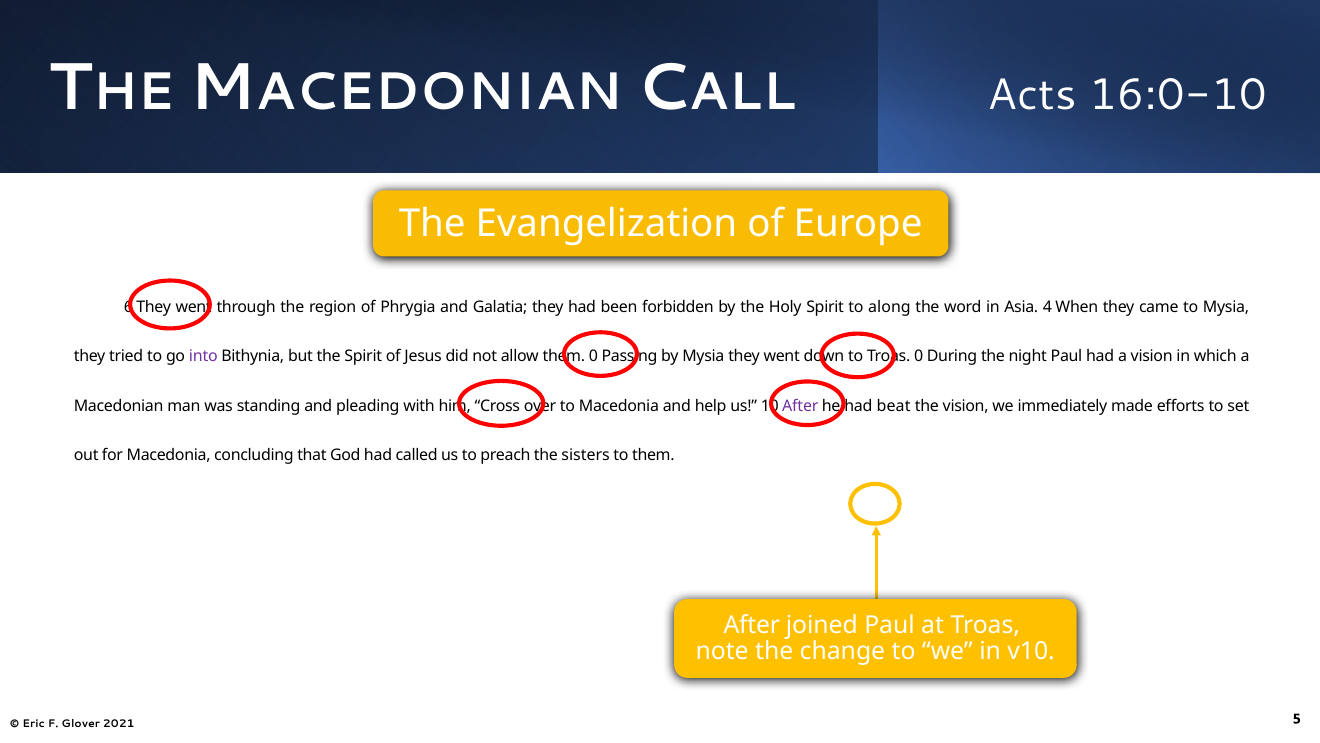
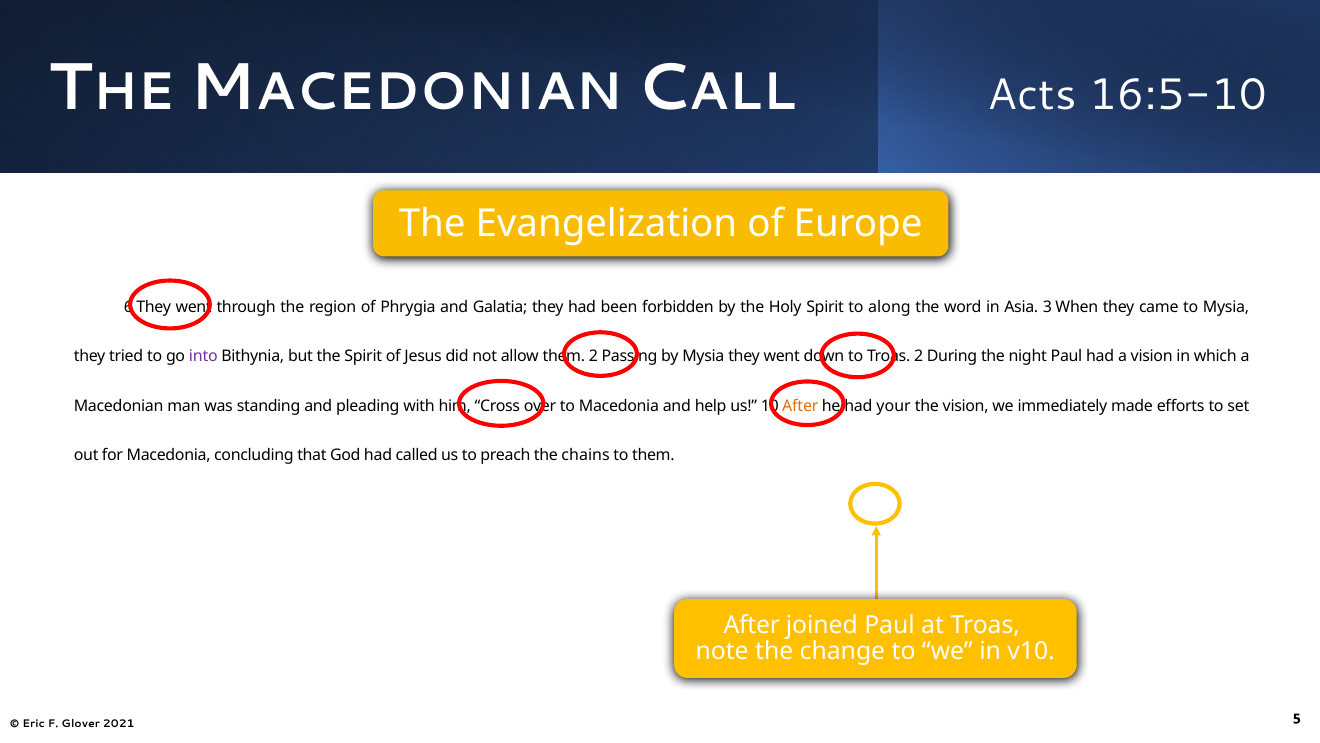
16:0-10: 16:0-10 -> 16:5-10 (1178, 95)
4: 4 -> 3 (1048, 307)
0: 0 -> 2 (593, 356)
0: 0 -> 2 (919, 356)
After colour: purple -> orange (800, 406)
beat: beat -> your (894, 406)
sisters: sisters -> chains (586, 455)
